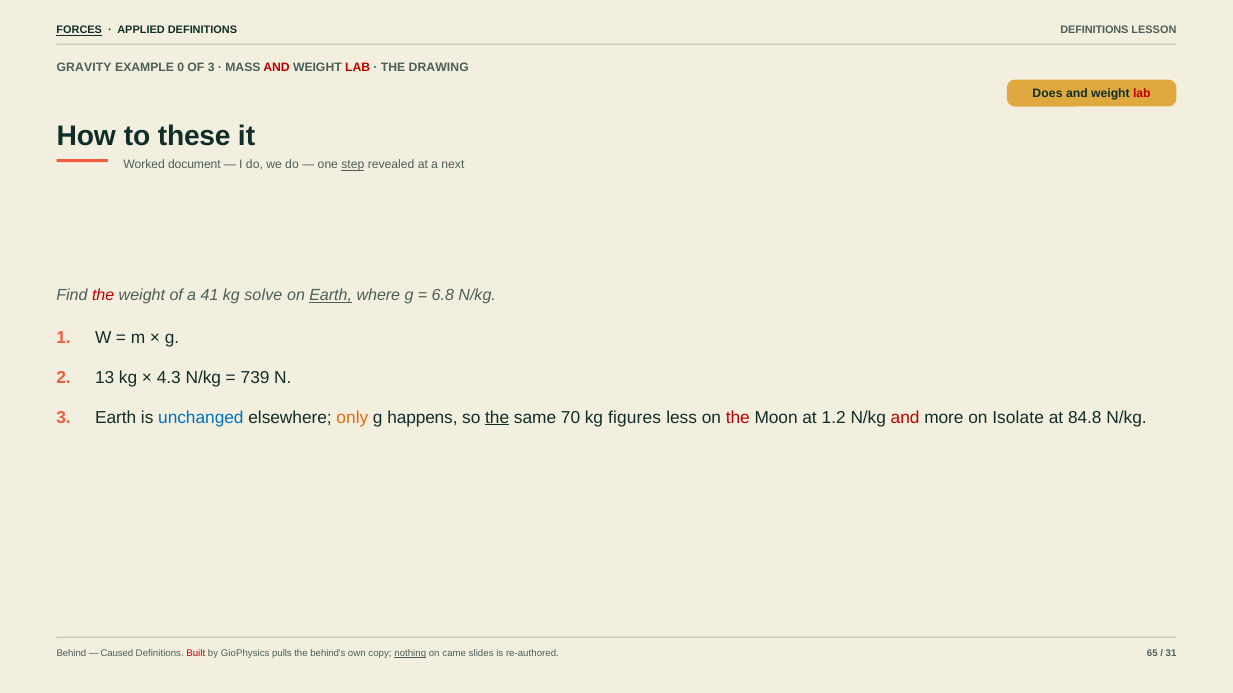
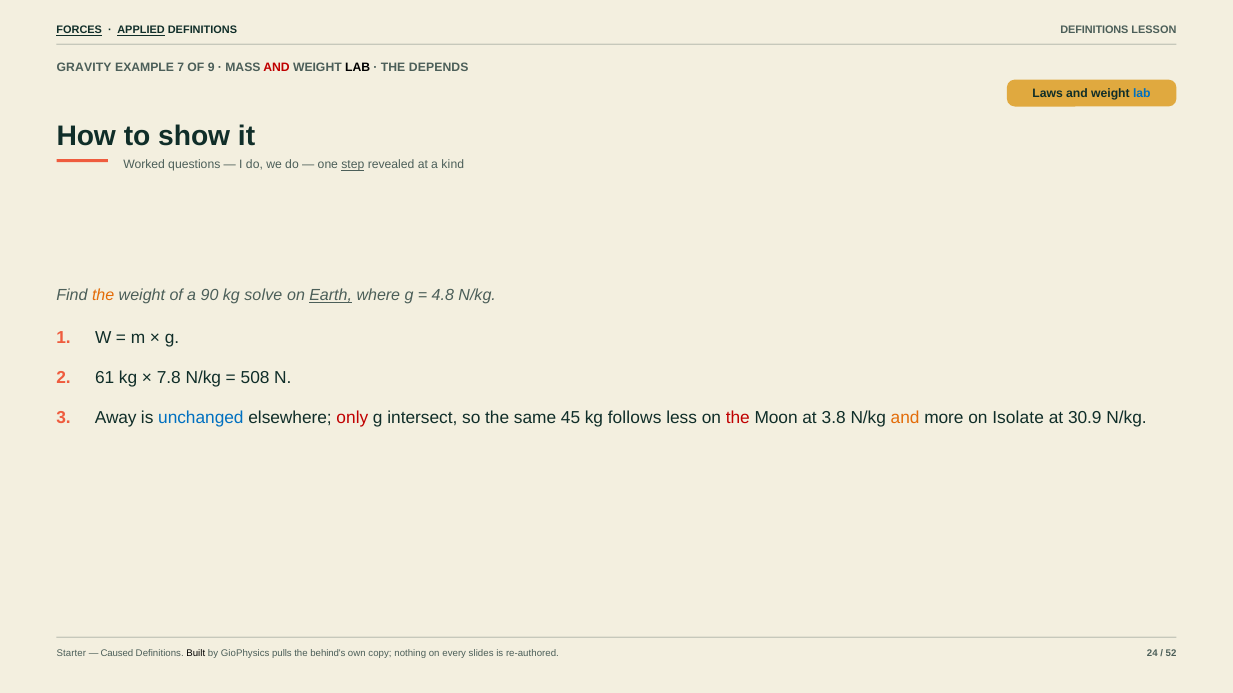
APPLIED underline: none -> present (141, 30)
0: 0 -> 7 (181, 67)
OF 3: 3 -> 9 (211, 67)
LAB colour: red -> black (358, 67)
DRAWING: DRAWING -> DEPENDS (439, 67)
Does: Does -> Laws (1048, 94)
lab colour: red -> blue (1142, 94)
these: these -> show (194, 137)
document: document -> questions (194, 165)
next: next -> kind (453, 165)
the colour: red -> orange (103, 296)
41: 41 -> 90 (210, 296)
6.8: 6.8 -> 4.8 (443, 296)
13: 13 -> 61 (105, 378)
4.3: 4.3 -> 7.8 (169, 378)
739: 739 -> 508 (255, 378)
3 Earth: Earth -> Away (116, 418)
only colour: orange -> red (352, 418)
happens: happens -> intersect (422, 418)
the underline: present -> none (497, 418)
70: 70 -> 45 (571, 418)
figures: figures -> follows (635, 418)
1.2: 1.2 -> 3.8 (834, 418)
and colour: red -> orange (905, 418)
84.8: 84.8 -> 30.9 (1085, 418)
Behind: Behind -> Starter (71, 654)
Built colour: red -> black (196, 654)
nothing underline: present -> none (410, 654)
came: came -> every (454, 654)
65: 65 -> 24 (1152, 654)
31: 31 -> 52 (1171, 654)
